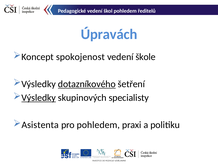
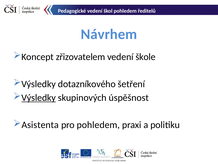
Úpravách: Úpravách -> Návrhem (109, 34)
spokojenost: spokojenost -> zřizovatelem (81, 57)
dotazníkového underline: present -> none (87, 84)
specialisty: specialisty -> úspěšnost (129, 97)
